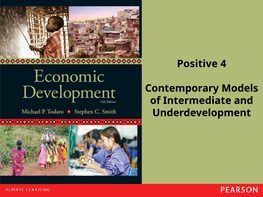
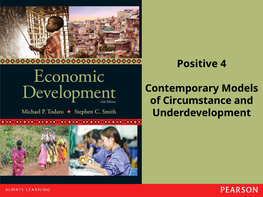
Intermediate: Intermediate -> Circumstance (197, 101)
